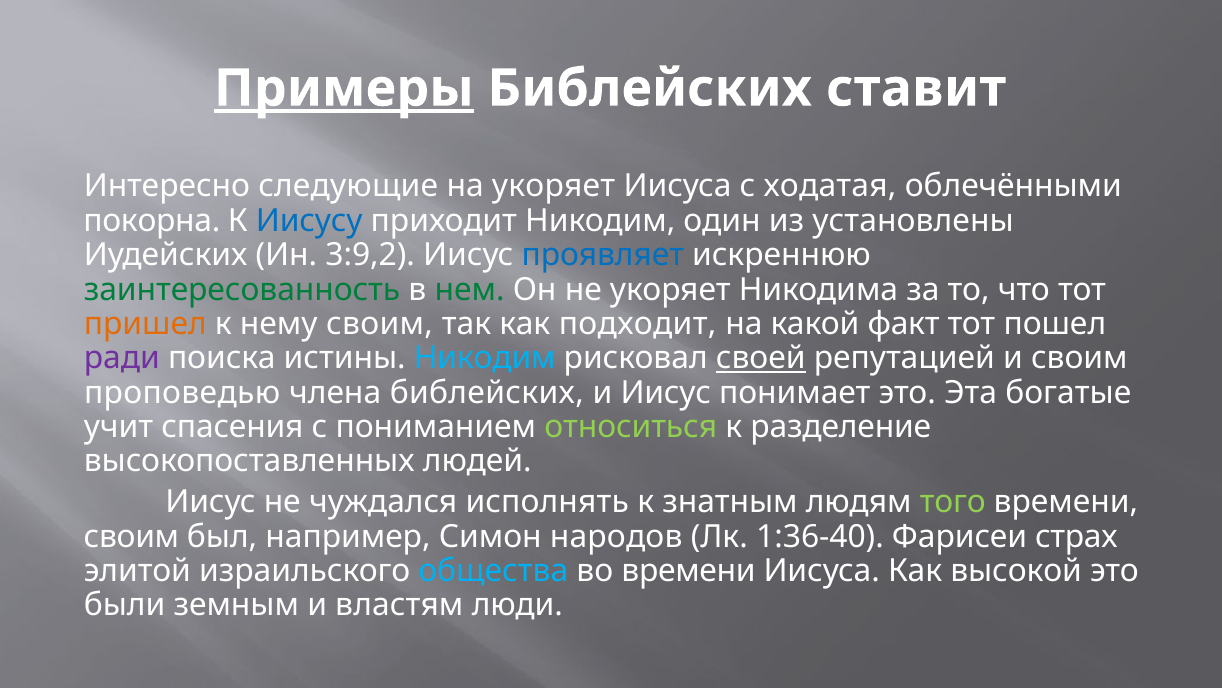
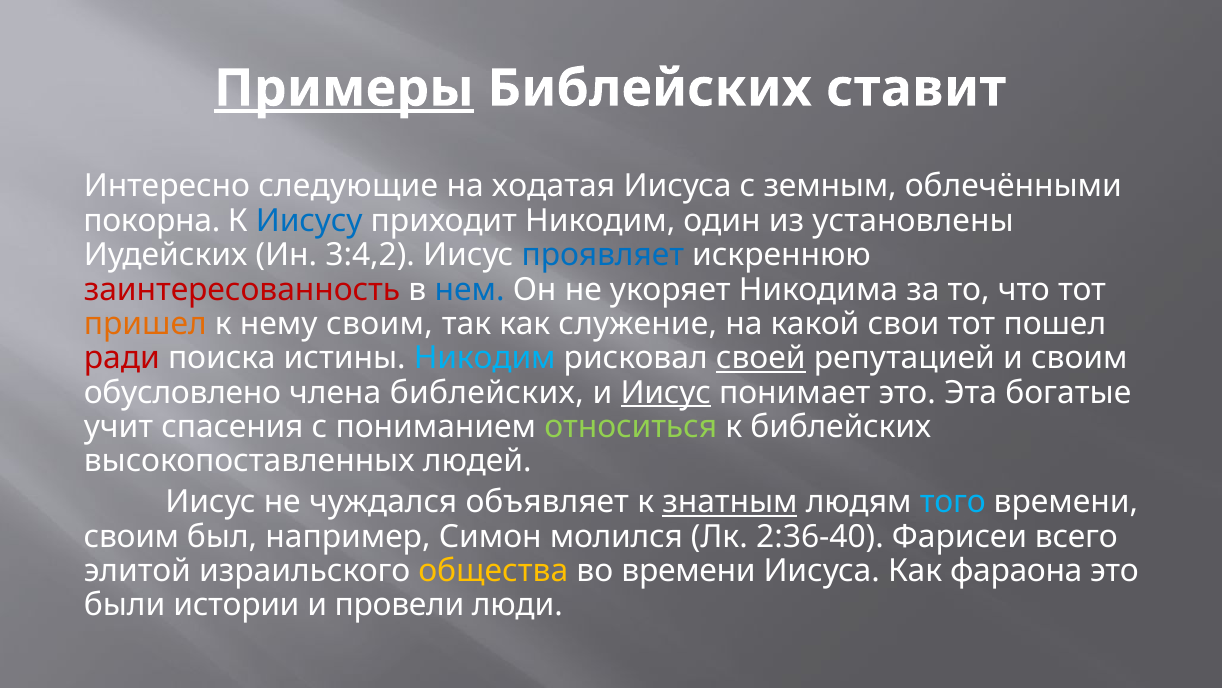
на укоряет: укоряет -> ходатая (554, 186)
ходатая: ходатая -> земным (830, 186)
3:9,2: 3:9,2 -> 3:4,2 (370, 255)
заинтересованность colour: green -> red (242, 289)
нем colour: green -> blue (470, 289)
подходит: подходит -> служение (638, 324)
факт: факт -> свои (904, 324)
ради colour: purple -> red (122, 358)
проповедью: проповедью -> обусловлено (183, 392)
Иисус underline: none -> present (666, 392)
к разделение: разделение -> библейских (841, 427)
исполнять: исполнять -> объявляет (547, 502)
знатным underline: none -> present (730, 502)
того colour: light green -> light blue (953, 502)
народов: народов -> молился (616, 536)
1:36-40: 1:36-40 -> 2:36-40 (820, 536)
страх: страх -> всего (1076, 536)
общества colour: light blue -> yellow (493, 570)
высокой: высокой -> фараона (1016, 570)
земным: земным -> истории (236, 605)
властям: властям -> провели (400, 605)
